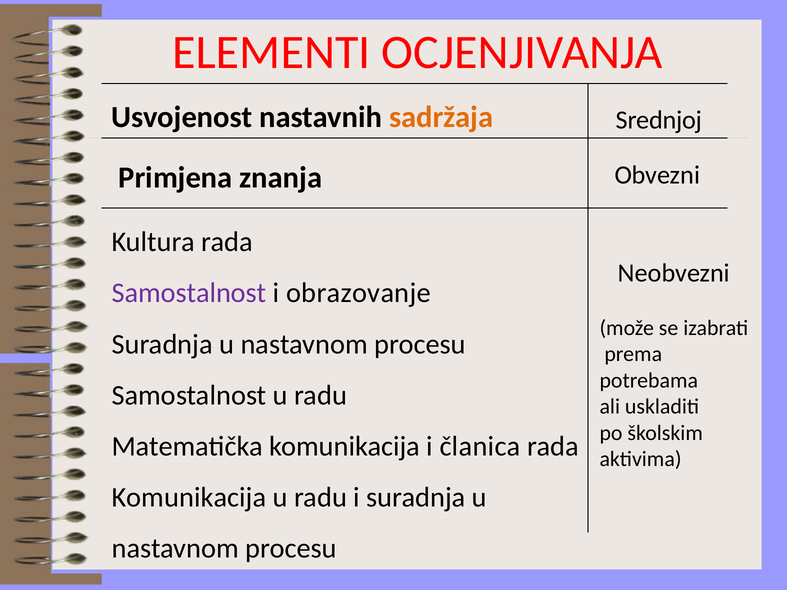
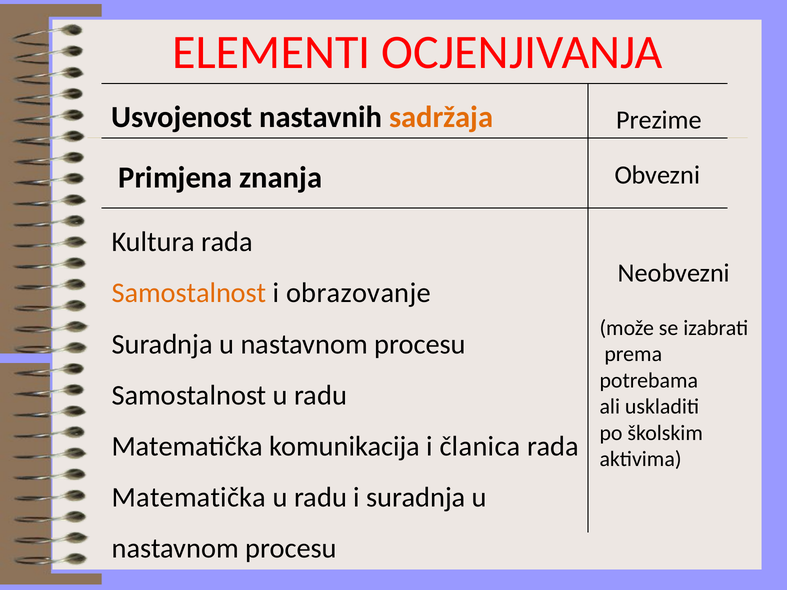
Srednjoj: Srednjoj -> Prezime (659, 120)
Samostalnost colour: purple -> orange (189, 293)
Komunikacija: Komunikacija -> Matematička (189, 498)
